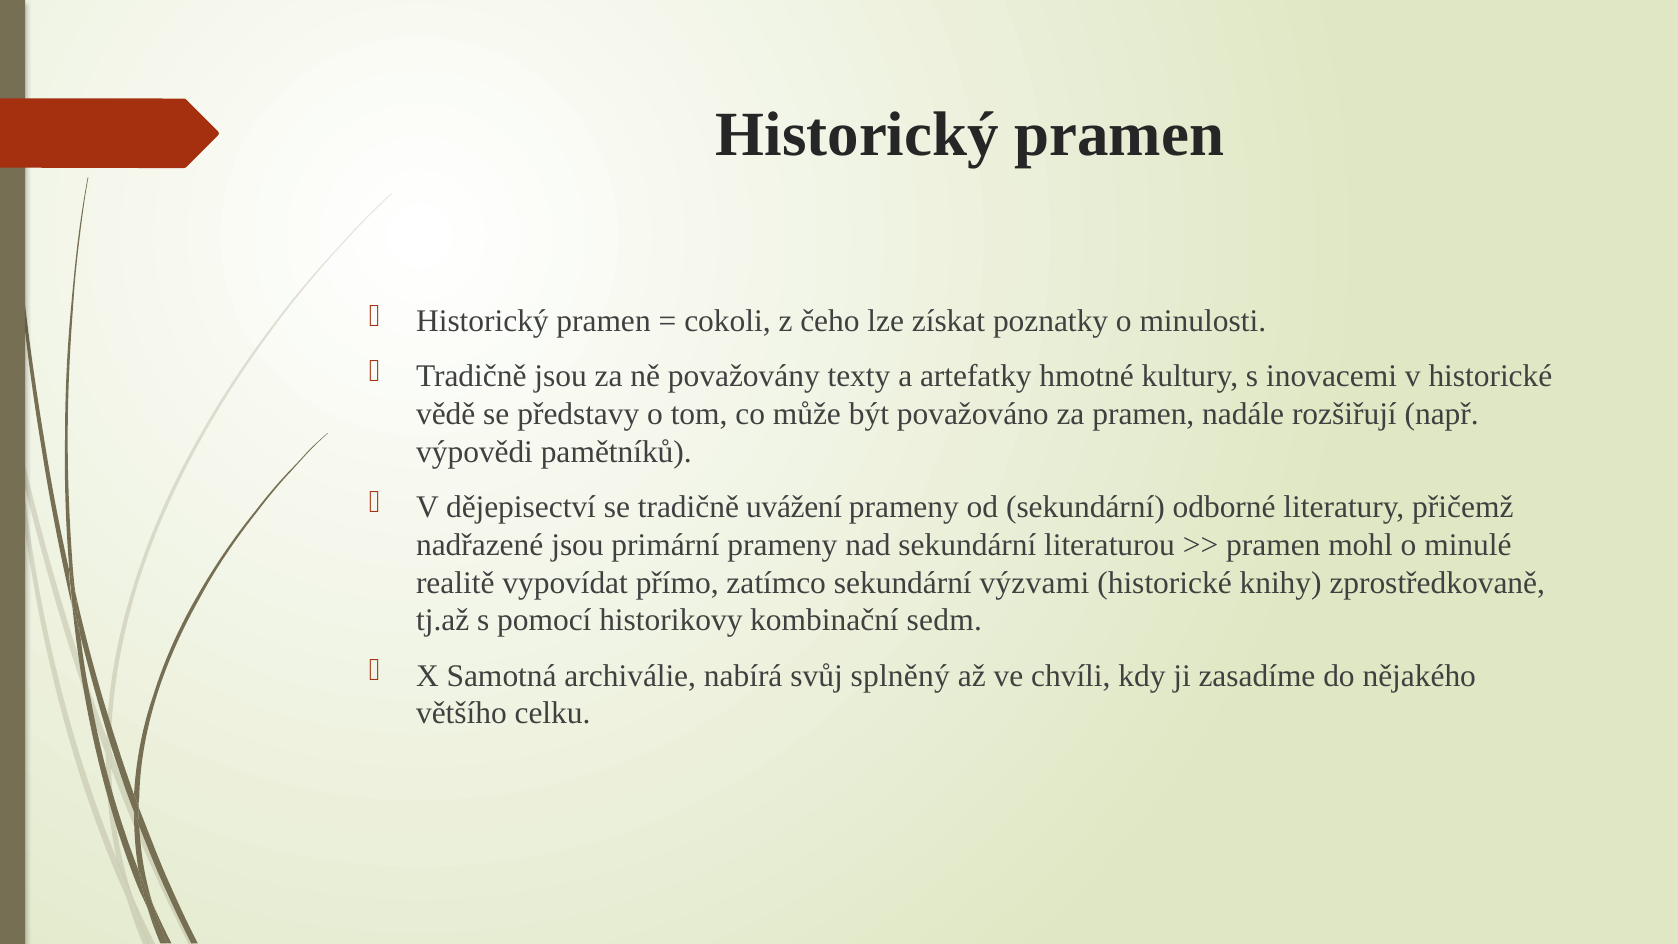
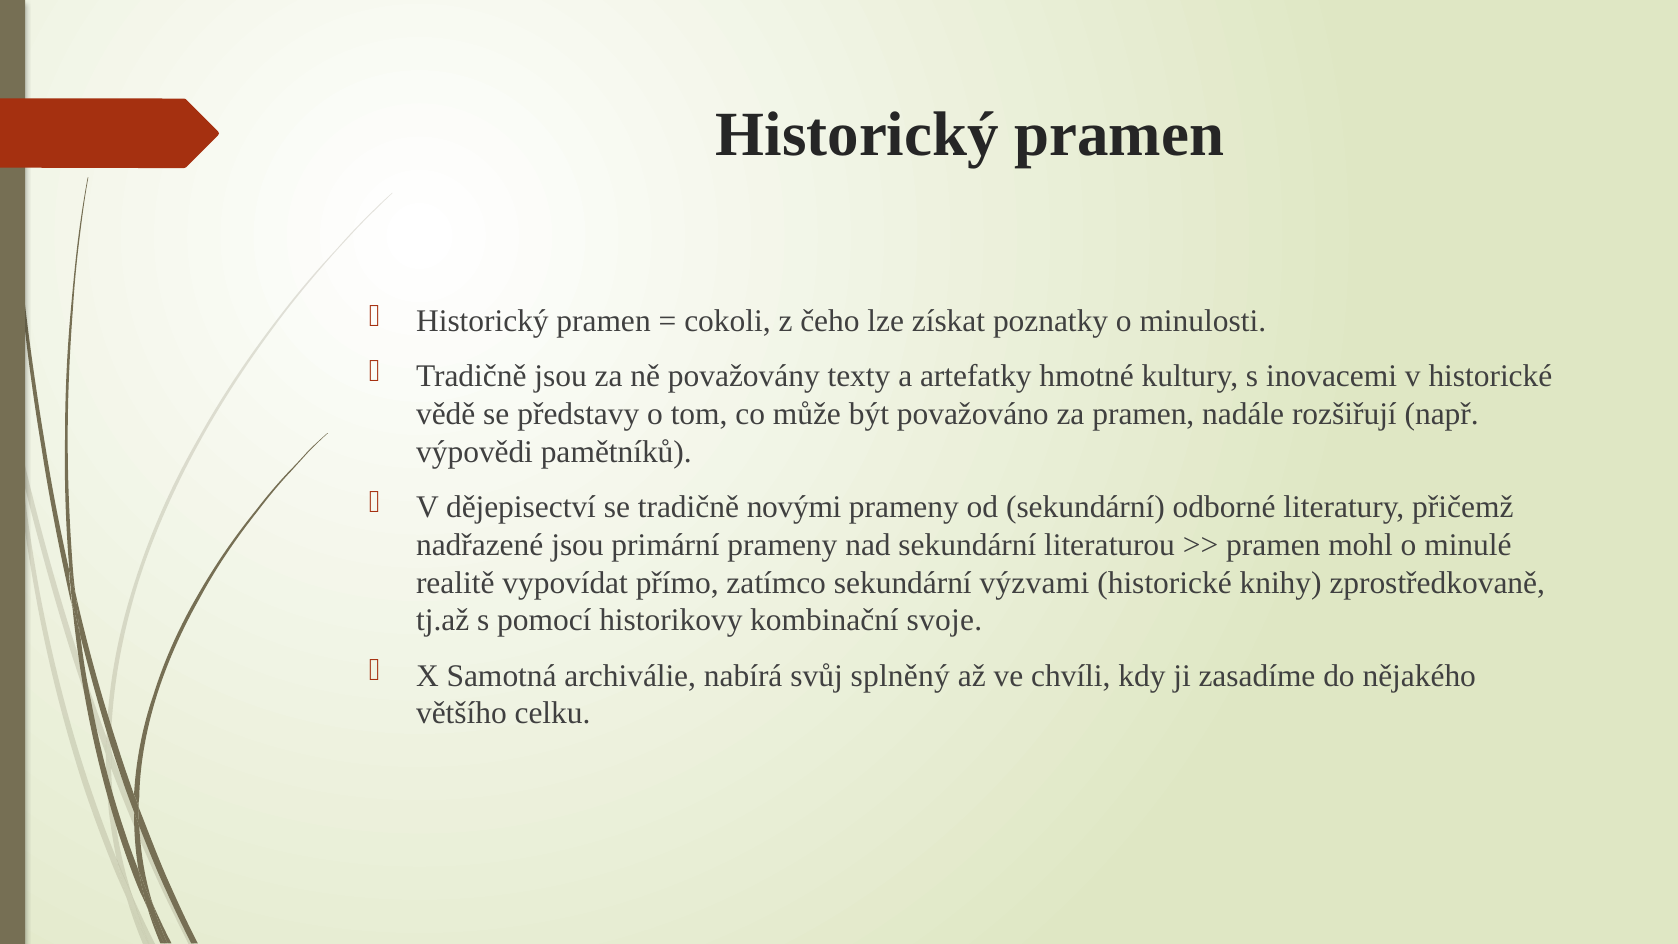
uvážení: uvážení -> novými (794, 507)
sedm: sedm -> svoje (944, 620)
